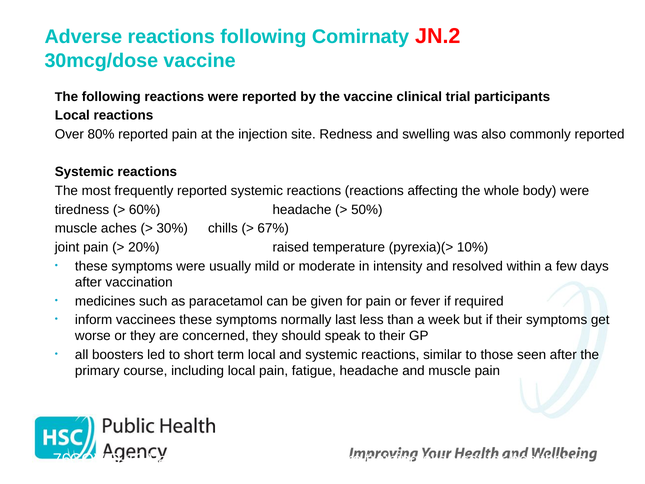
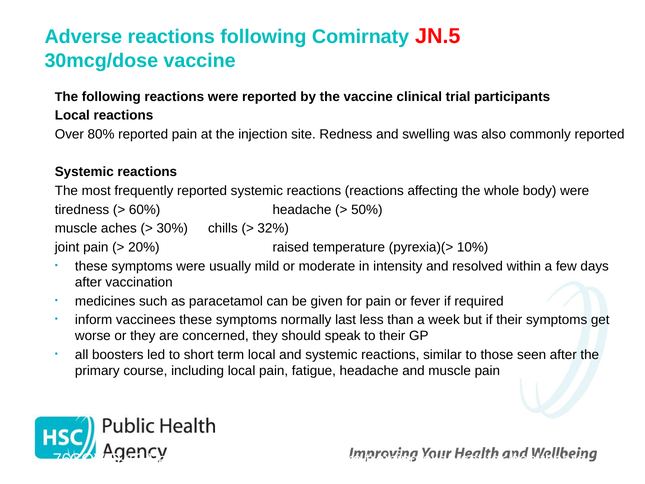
JN.2: JN.2 -> JN.5 (438, 36)
67%: 67% -> 32% (273, 228)
